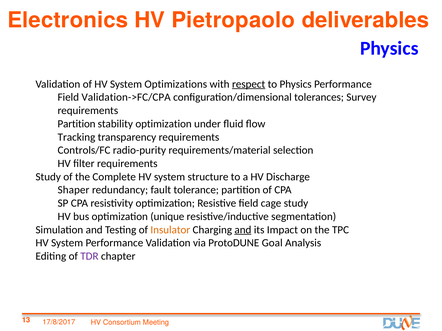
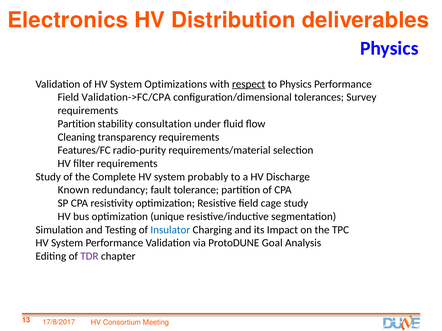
Pietropaolo: Pietropaolo -> Distribution (233, 20)
stability optimization: optimization -> consultation (164, 124)
Tracking: Tracking -> Cleaning (77, 137)
Controls/FC: Controls/FC -> Features/FC (84, 150)
structure: structure -> probably (208, 177)
Shaper: Shaper -> Known (74, 190)
Insulator colour: orange -> blue (170, 230)
and underline: present -> none (243, 230)
